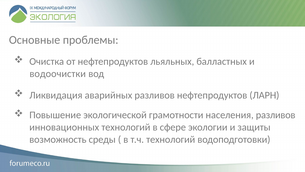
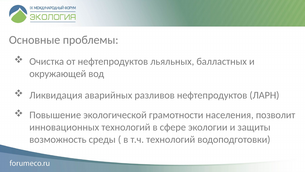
водоочистки: водоочистки -> окружающей (58, 74)
населения разливов: разливов -> позволит (276, 115)
